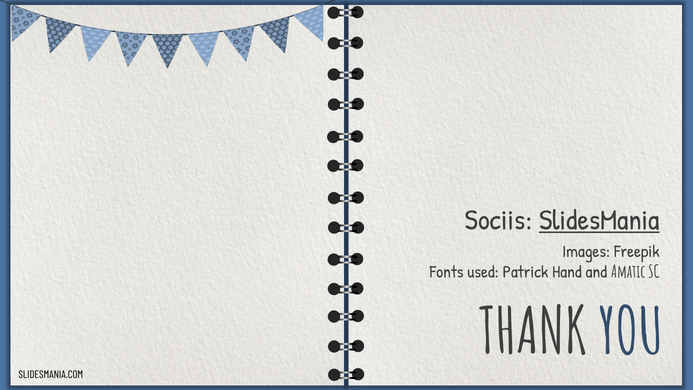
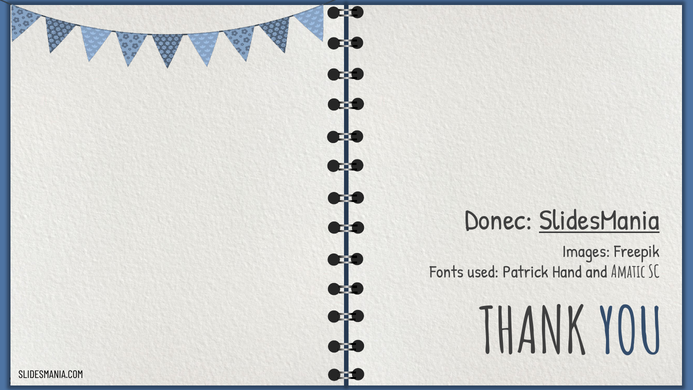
Sociis: Sociis -> Donec (499, 220)
